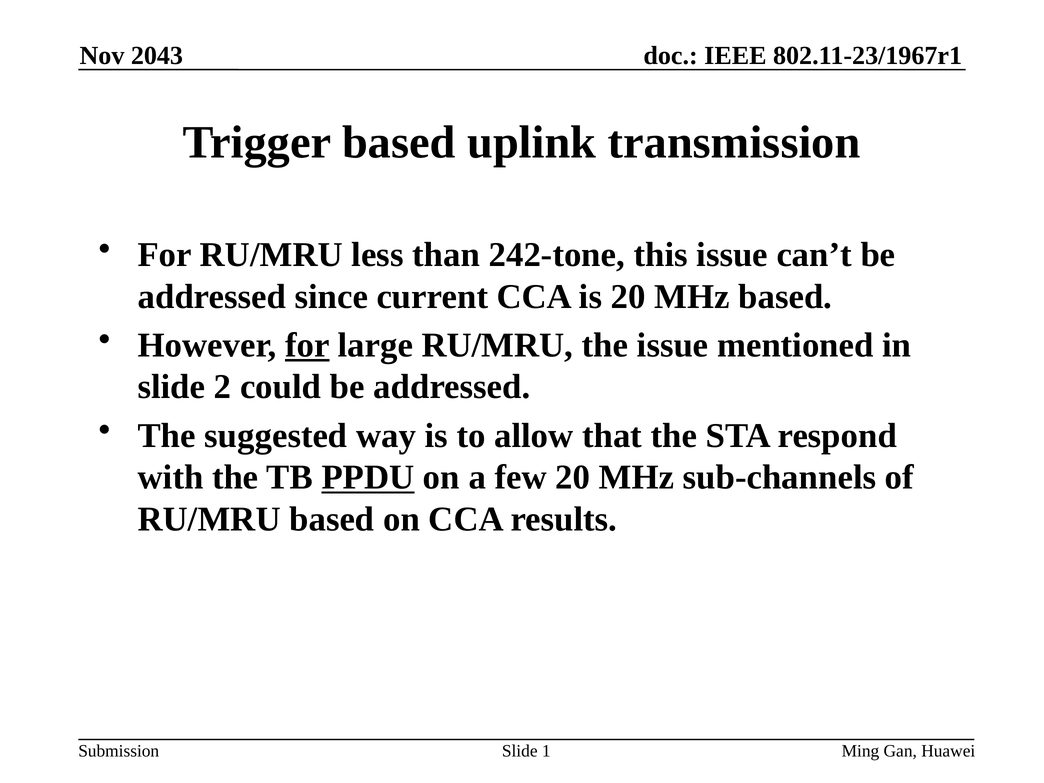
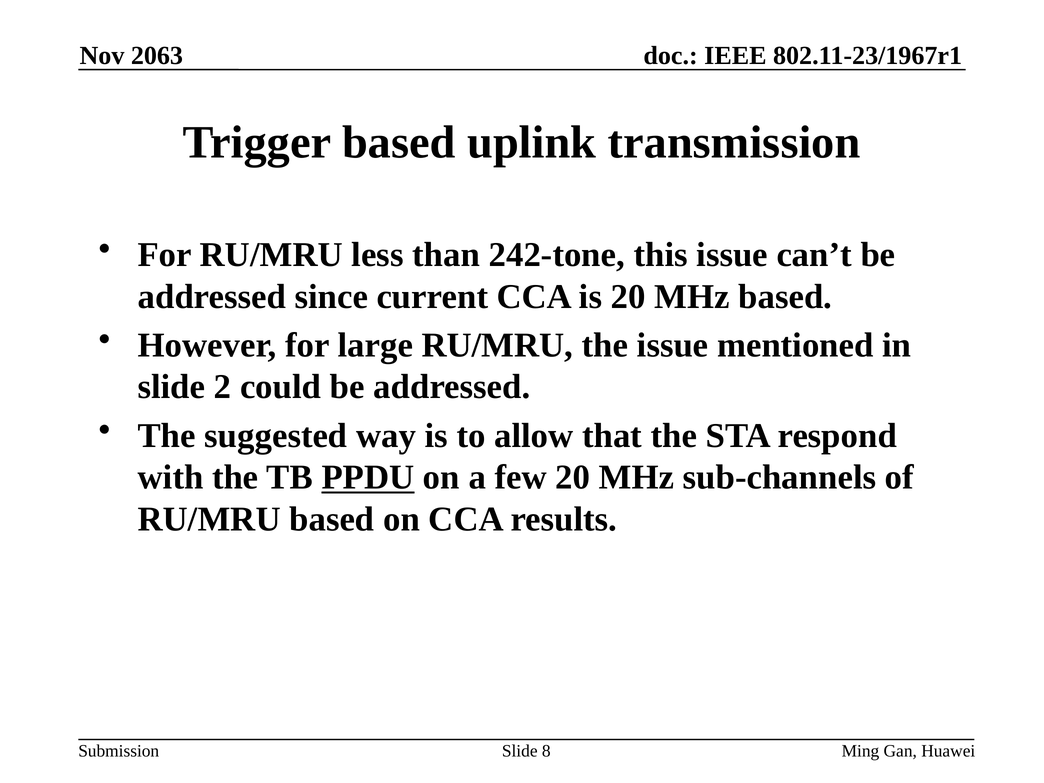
2043: 2043 -> 2063 (157, 56)
for underline: present -> none (307, 345)
1: 1 -> 8 (546, 751)
